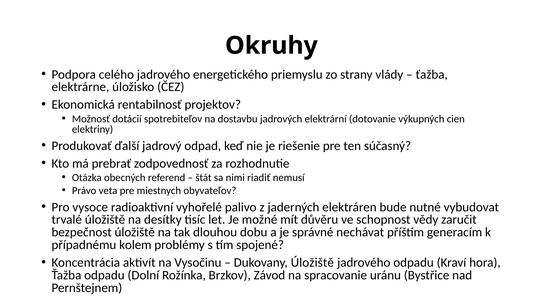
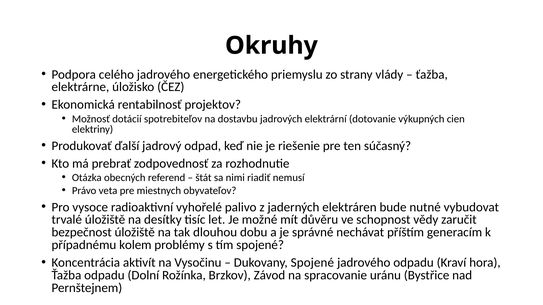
Dukovany Úložiště: Úložiště -> Spojené (312, 263)
